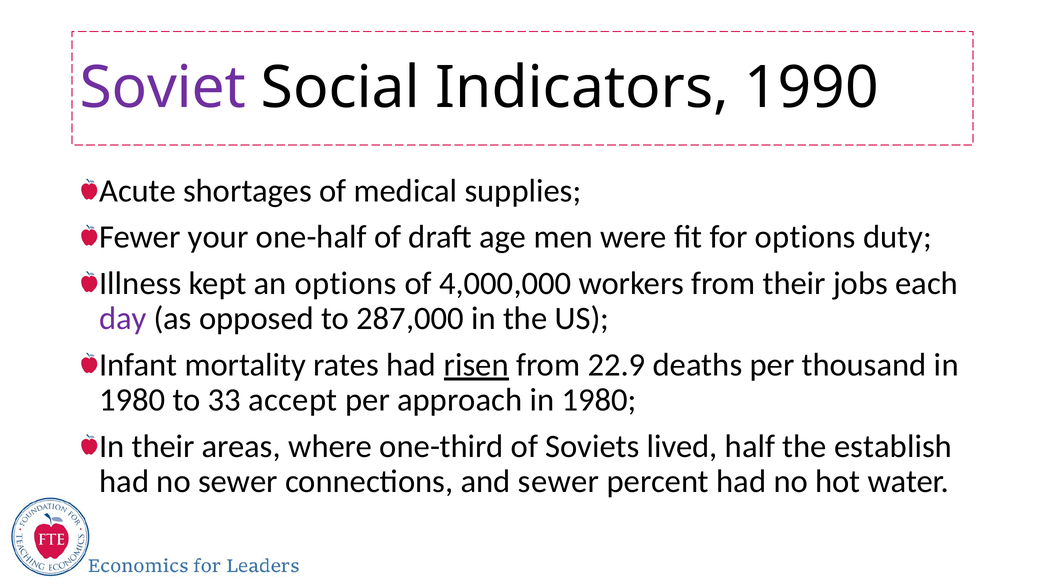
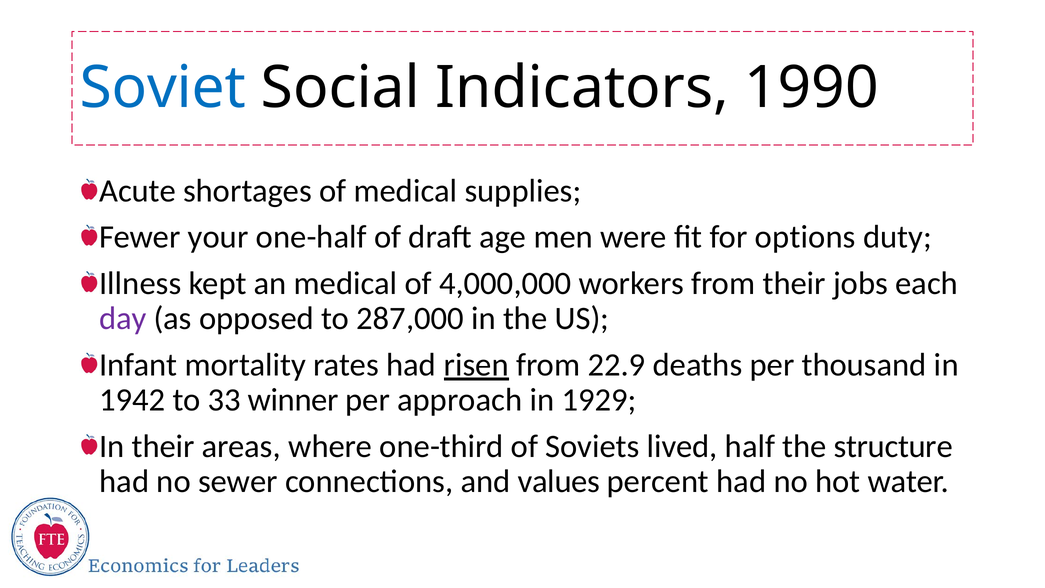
Soviet colour: purple -> blue (163, 88)
an options: options -> medical (346, 283)
1980: 1980 -> 1942 (132, 400)
accept: accept -> winner (293, 400)
1980: 1980 -> 1929 (599, 400)
establish: establish -> structure (893, 446)
and sewer: sewer -> values (559, 481)
